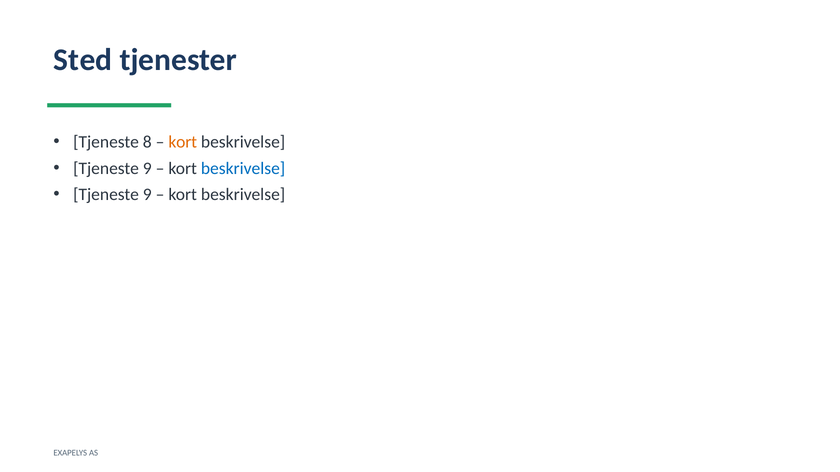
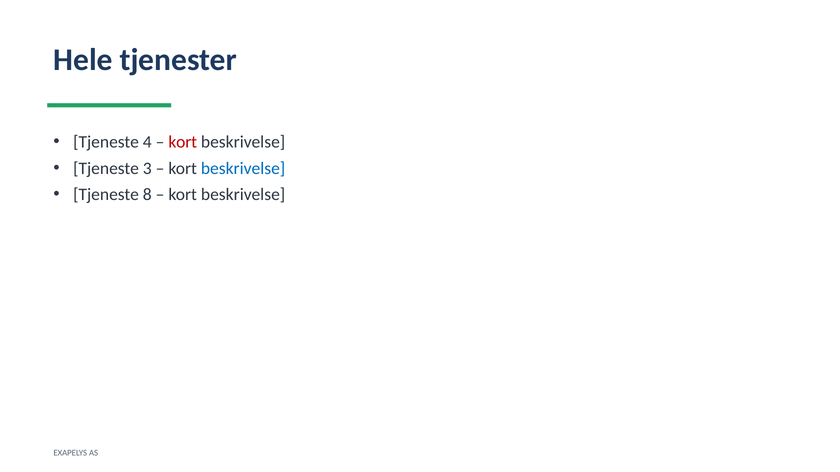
Sted: Sted -> Hele (83, 60)
8: 8 -> 4 (147, 142)
kort colour: orange -> red (183, 142)
9: 9 -> 3 (147, 169)
9: 9 -> 8 (147, 195)
